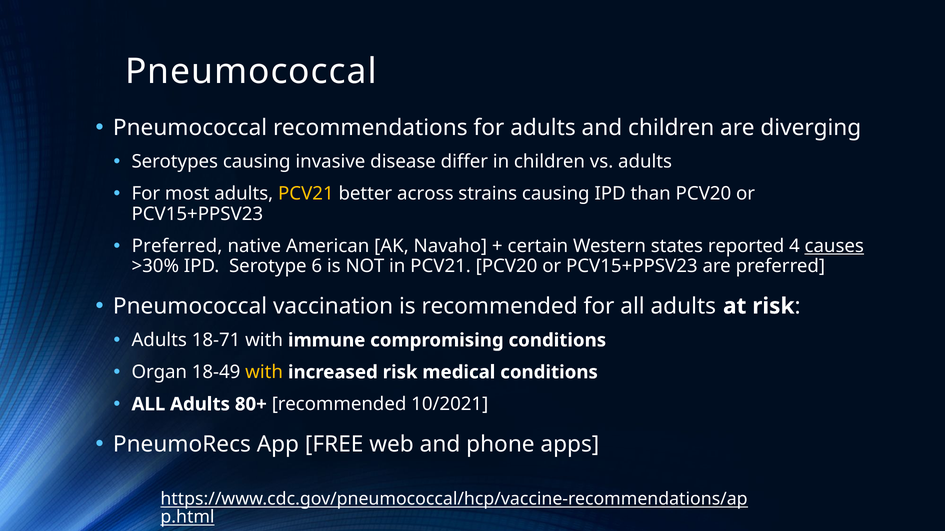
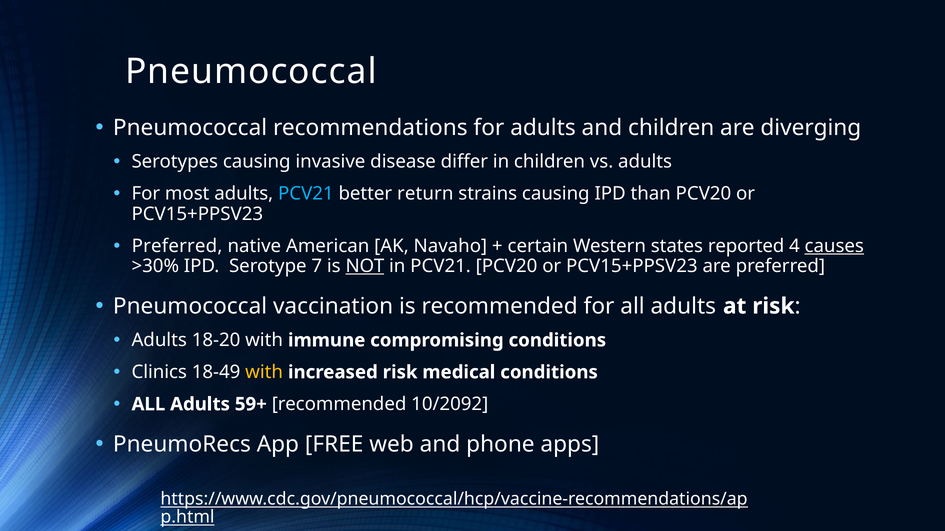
PCV21 colour: yellow -> light blue (306, 194)
across: across -> return (425, 194)
6: 6 -> 7 (317, 266)
NOT underline: none -> present (365, 266)
18-71: 18-71 -> 18-20 (216, 341)
Organ: Organ -> Clinics (159, 373)
80+: 80+ -> 59+ (251, 405)
10/2021: 10/2021 -> 10/2092 (450, 405)
